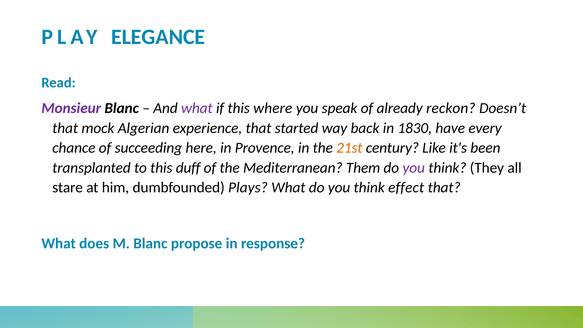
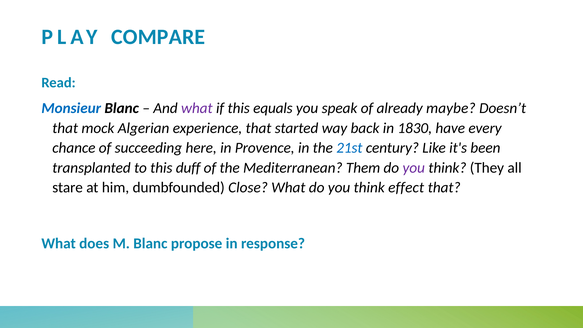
ELEGANCE: ELEGANCE -> COMPARE (158, 37)
Monsieur colour: purple -> blue (71, 108)
where: where -> equals (273, 108)
reckon: reckon -> maybe (451, 108)
21st colour: orange -> blue (349, 148)
Plays: Plays -> Close (248, 188)
